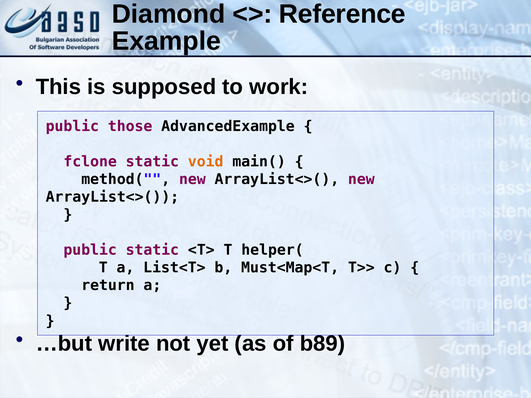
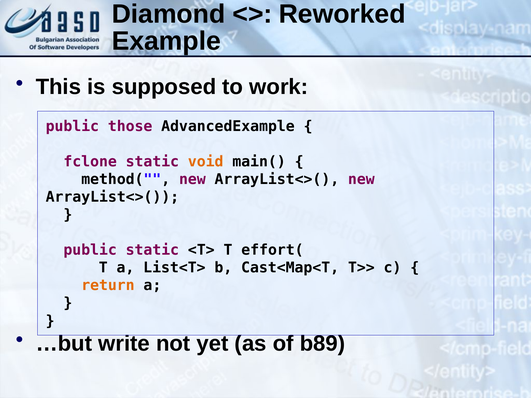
Reference: Reference -> Reworked (342, 14)
helper(: helper( -> effort( (272, 250)
Must<Map<T: Must<Map<T -> Cast<Map<T (290, 268)
return colour: black -> orange (108, 286)
